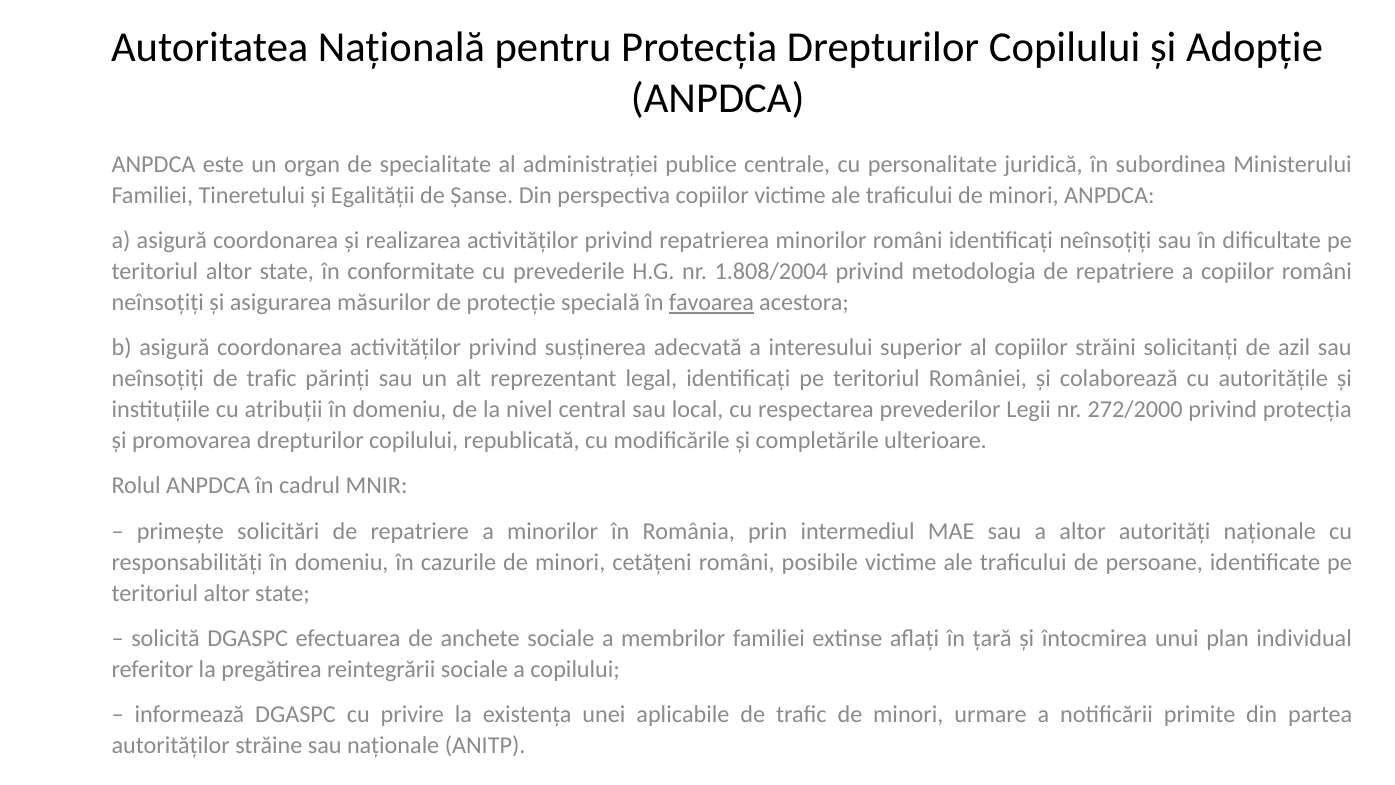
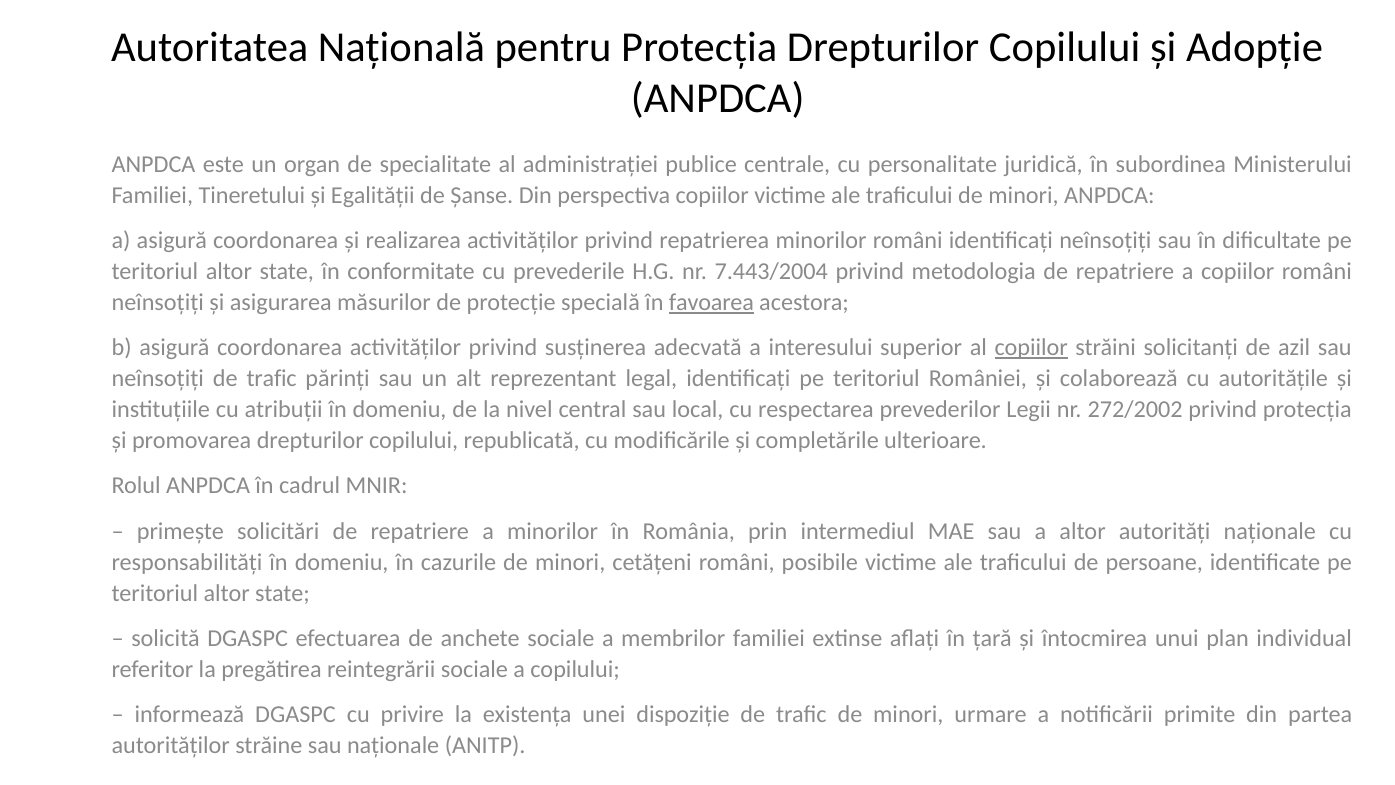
1.808/2004: 1.808/2004 -> 7.443/2004 (771, 271)
copiilor underline: none -> present (1031, 347)
272/2000: 272/2000 -> 272/2002 (1135, 410)
aplicabile: aplicabile -> dispoziție (683, 714)
